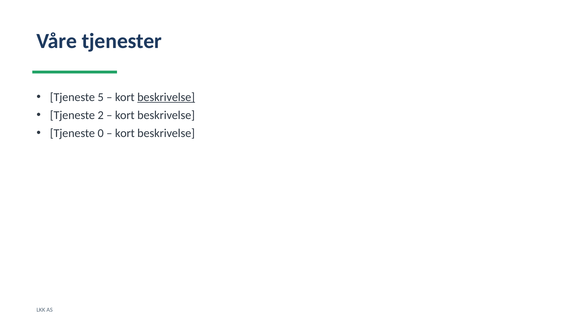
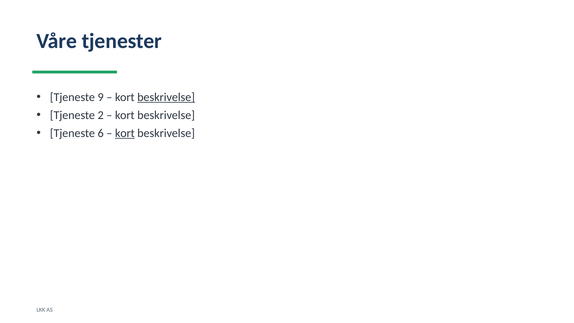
5: 5 -> 9 (101, 97)
0: 0 -> 6 (101, 133)
kort underline: none -> present (125, 133)
